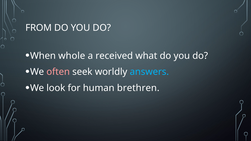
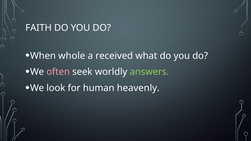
FROM: FROM -> FAITH (39, 28)
answers colour: light blue -> light green (149, 72)
brethren: brethren -> heavenly (138, 88)
